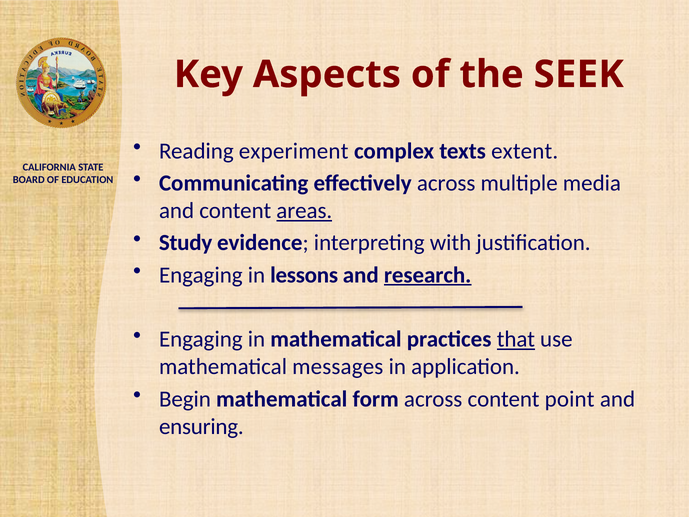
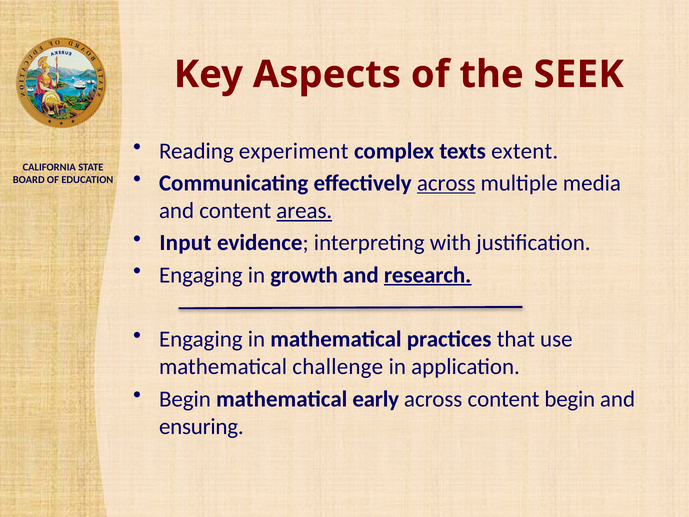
across underline: none -> present (446, 183)
Study: Study -> Input (185, 243)
lessons: lessons -> growth (304, 275)
that underline: present -> none (516, 339)
messages: messages -> challenge (338, 367)
form: form -> early (376, 399)
content point: point -> begin (570, 399)
